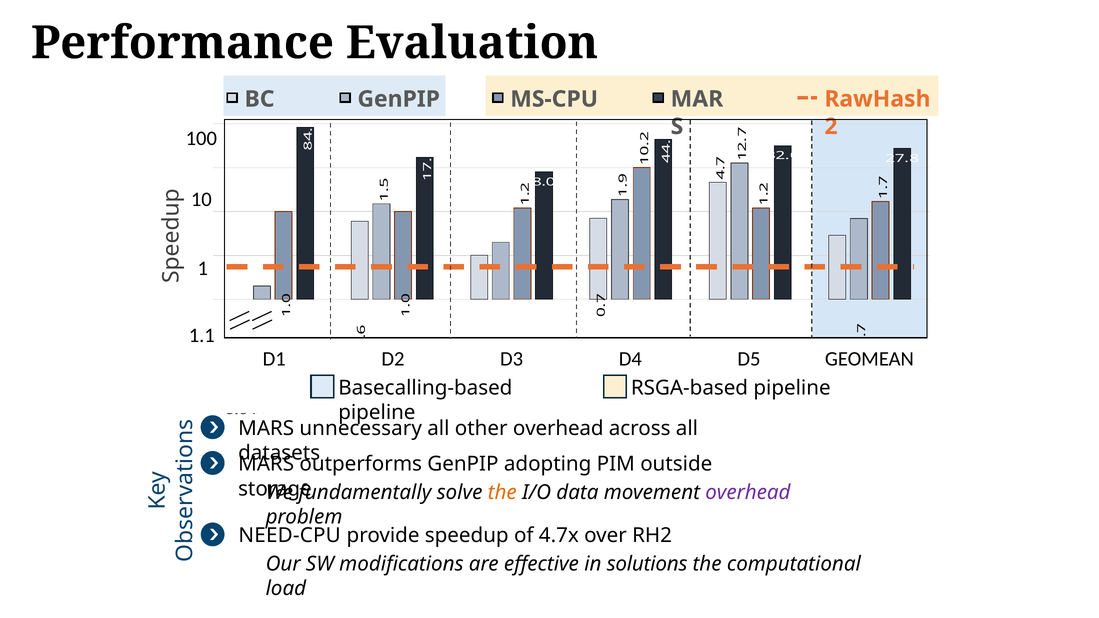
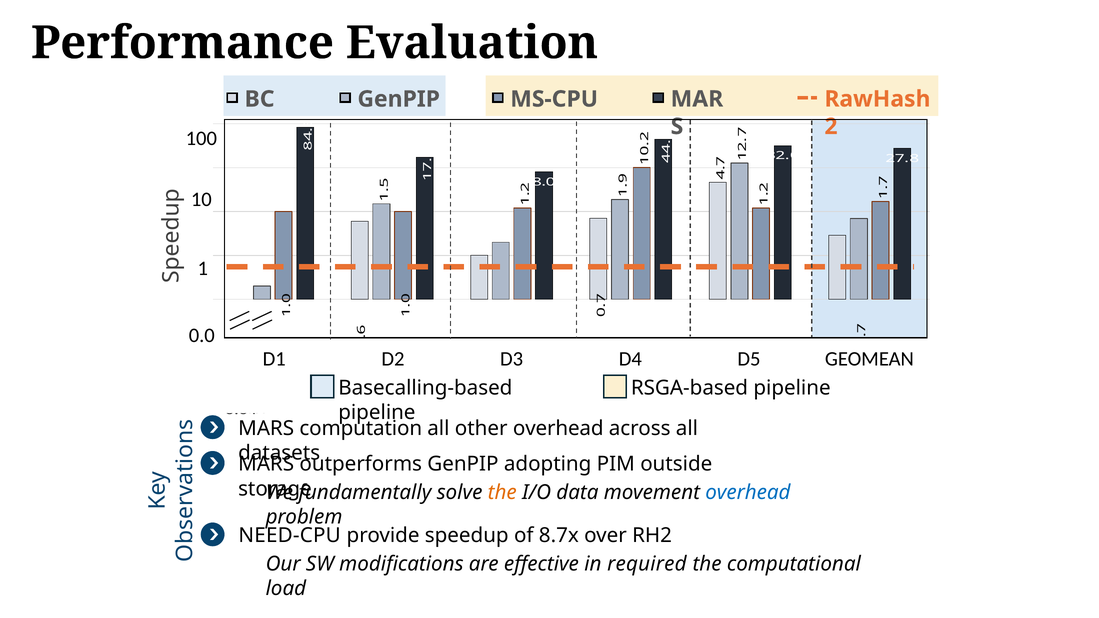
1.1: 1.1 -> 0.0 (202, 335)
unnecessary: unnecessary -> computation (361, 429)
overhead colour: purple -> blue (748, 493)
4.7x: 4.7x -> 8.7x (559, 536)
solutions: solutions -> required (647, 564)
